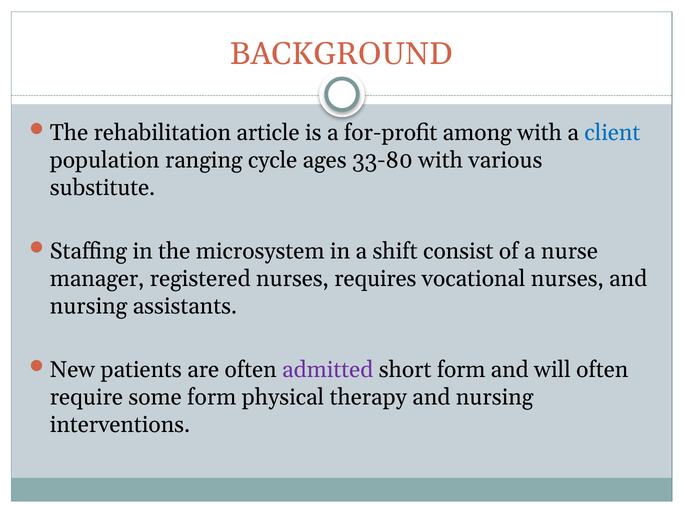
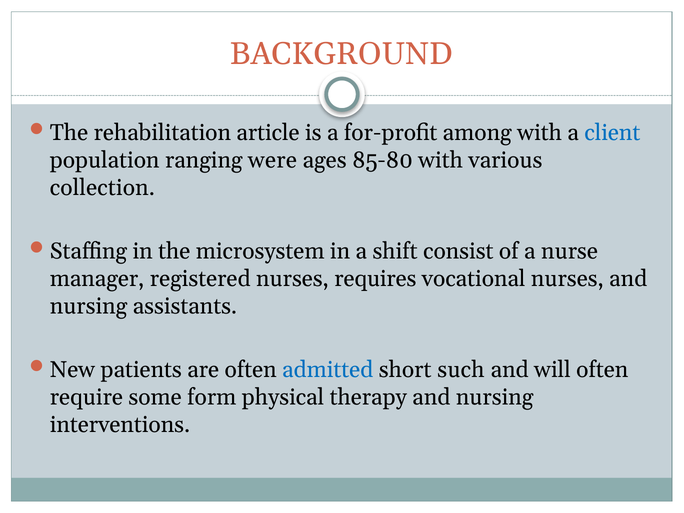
cycle: cycle -> were (272, 160)
33-80: 33-80 -> 85-80 (383, 160)
substitute: substitute -> collection (102, 188)
admitted colour: purple -> blue (328, 370)
short form: form -> such (461, 370)
